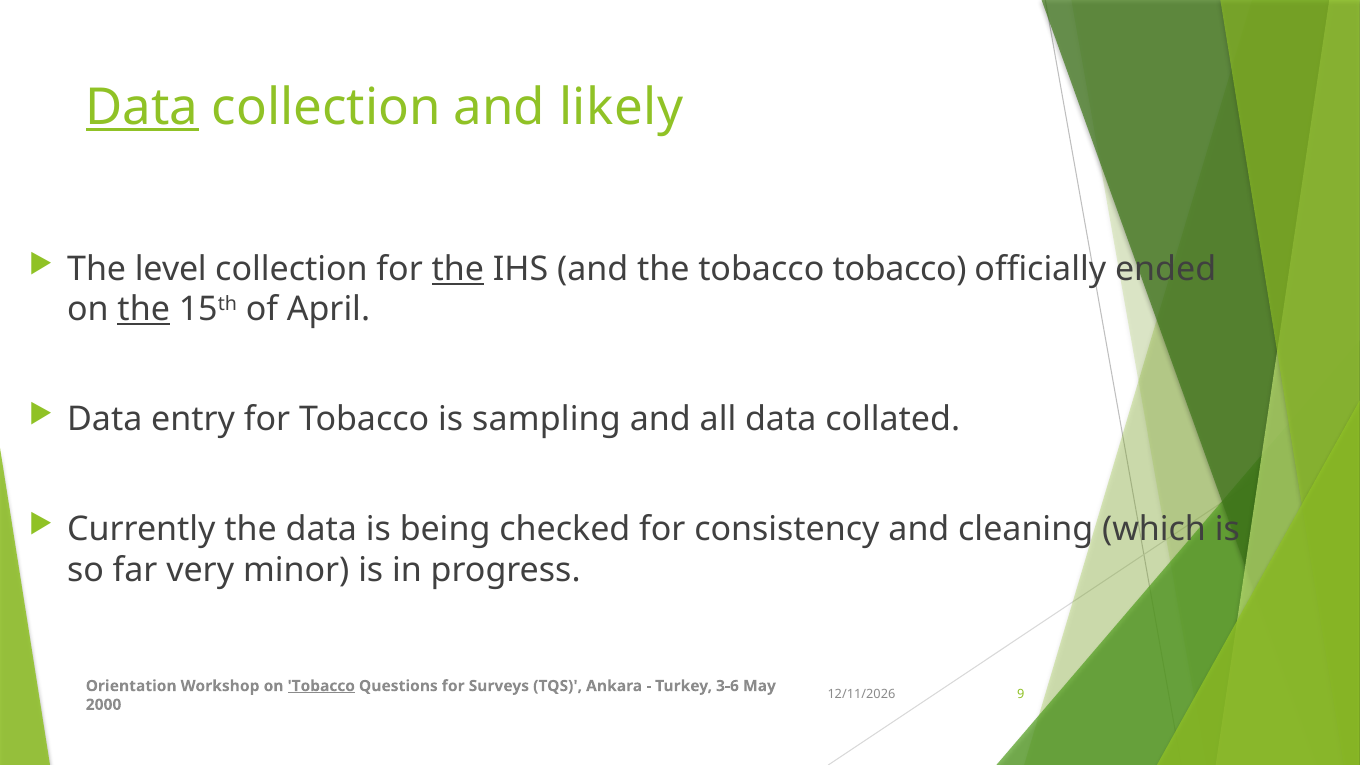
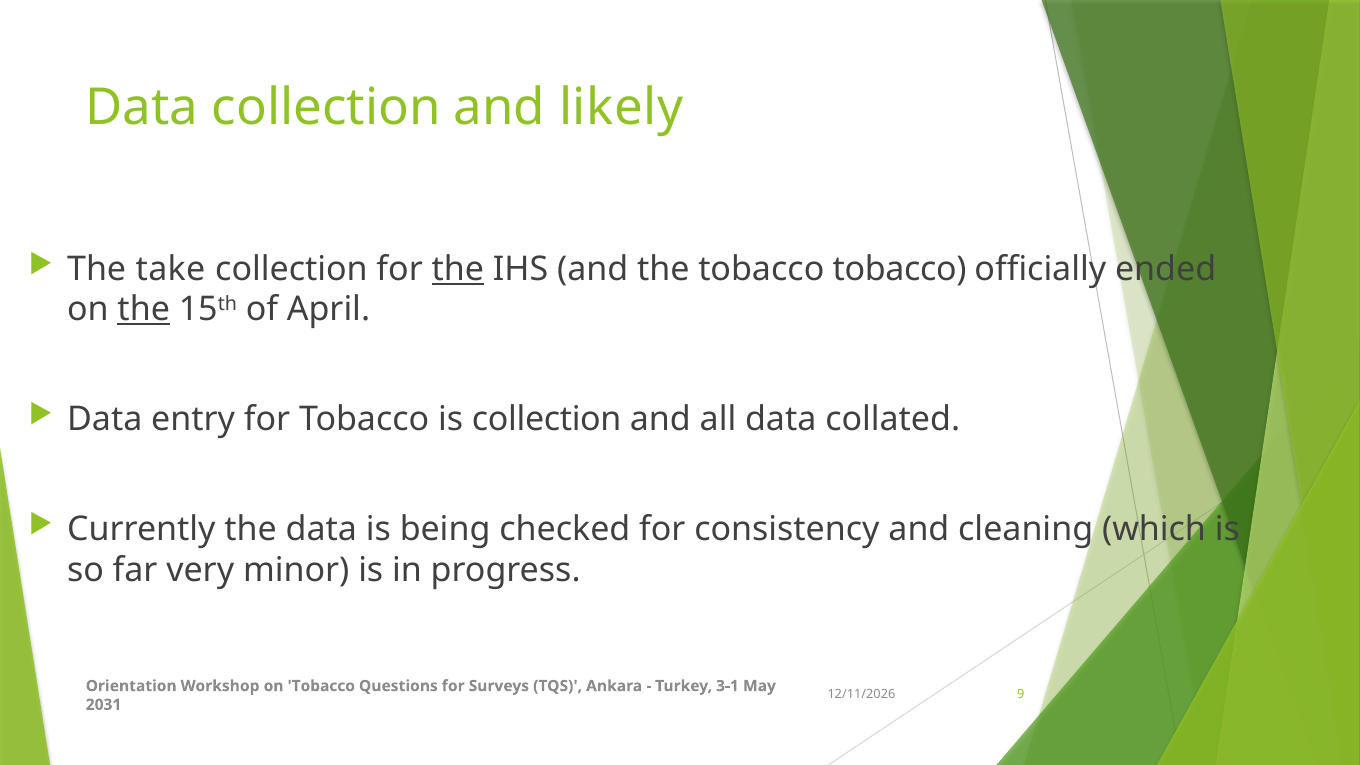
Data underline: present -> none (142, 107)
level: level -> take (171, 269)
is sampling: sampling -> collection (547, 420)
Tobacco underline: present -> none (321, 686)
3-6: 3-6 -> 3-1 (727, 686)
2000: 2000 -> 2031 (104, 705)
